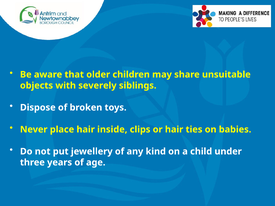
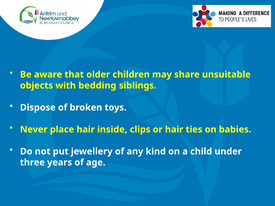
severely: severely -> bedding (97, 86)
